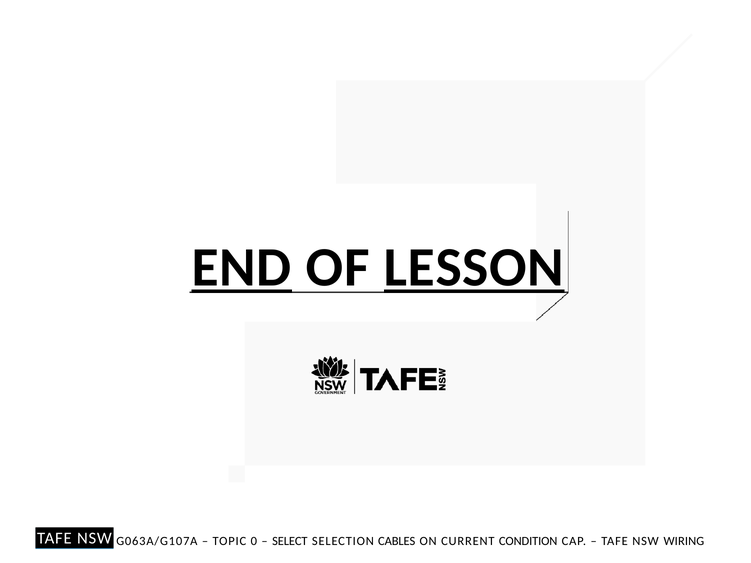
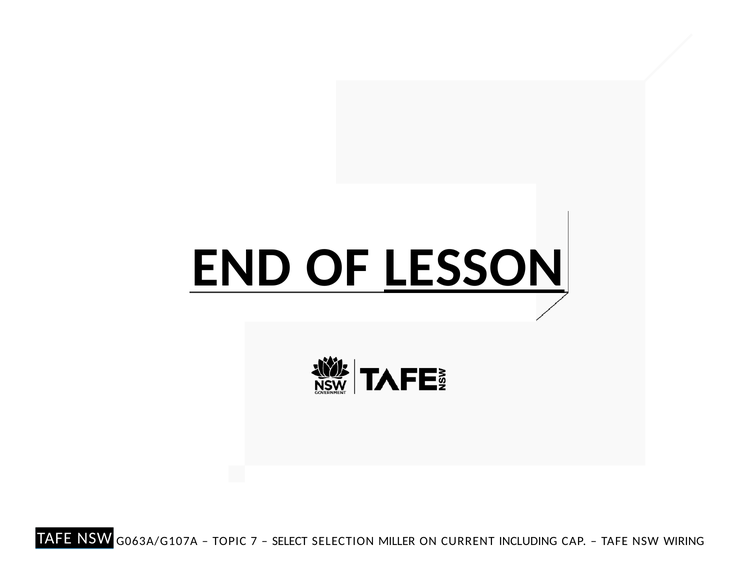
END underline: present -> none (241, 268)
0: 0 -> 7 (254, 541)
CABLES: CABLES -> MILLER (397, 541)
CONDITION: CONDITION -> INCLUDING (528, 541)
